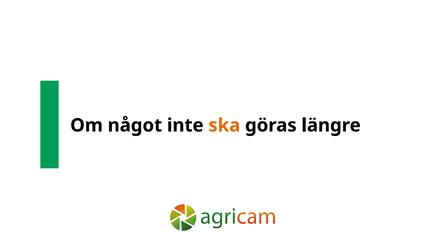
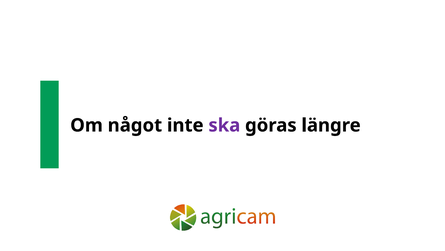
ska colour: orange -> purple (224, 125)
